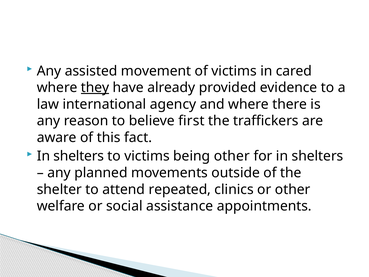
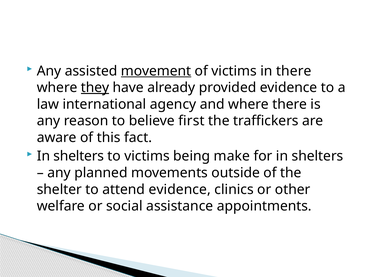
movement underline: none -> present (156, 71)
in cared: cared -> there (294, 71)
being other: other -> make (232, 156)
attend repeated: repeated -> evidence (180, 189)
